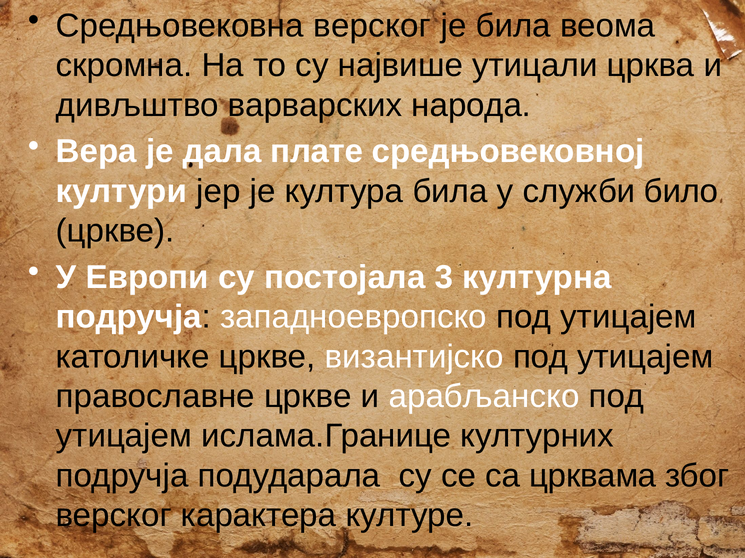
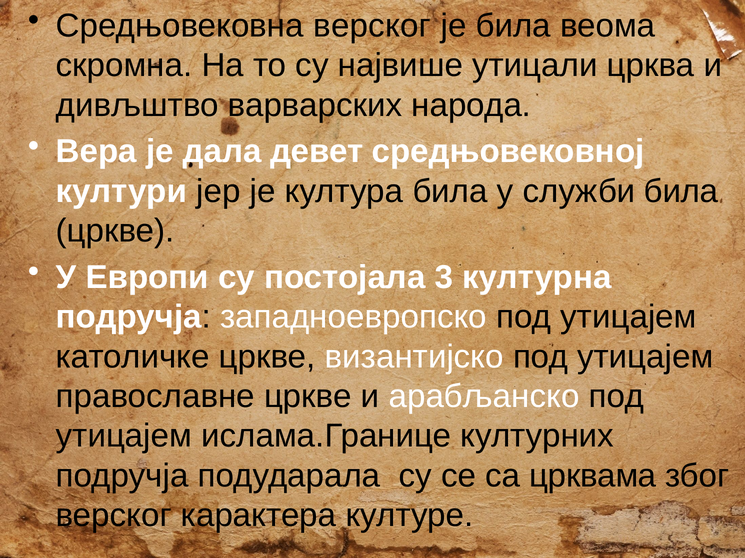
плате: плате -> девет (317, 152)
служби било: било -> била (681, 192)
